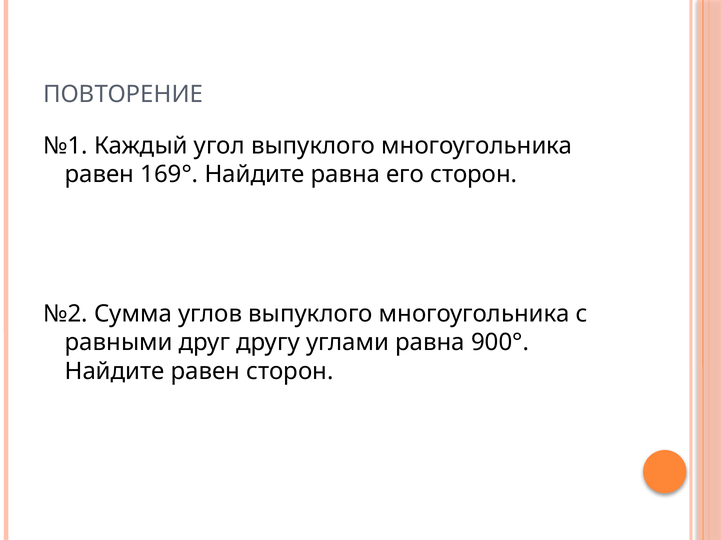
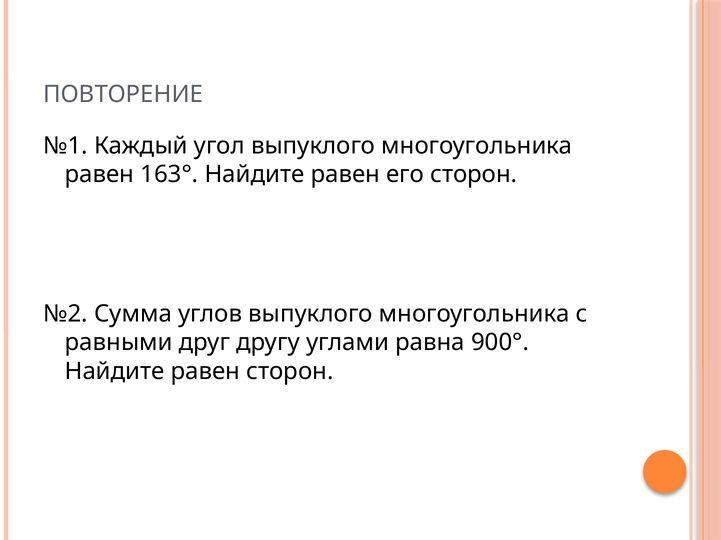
169°: 169° -> 163° (169, 175)
равна: равна -> равен (345, 175)
